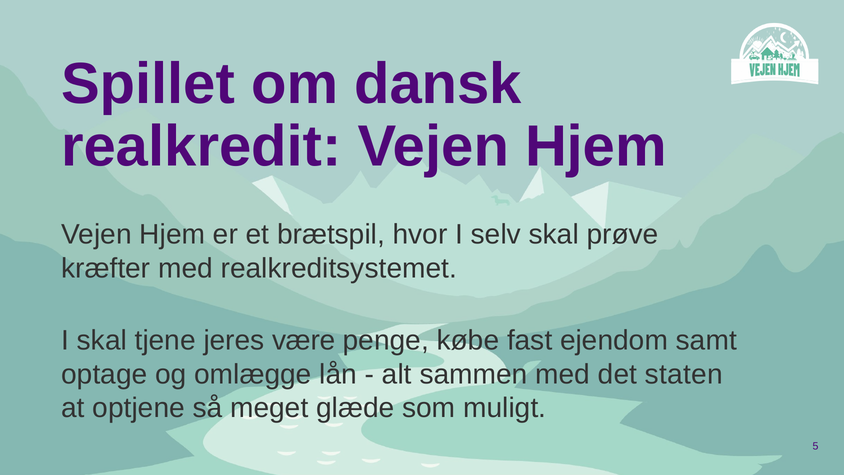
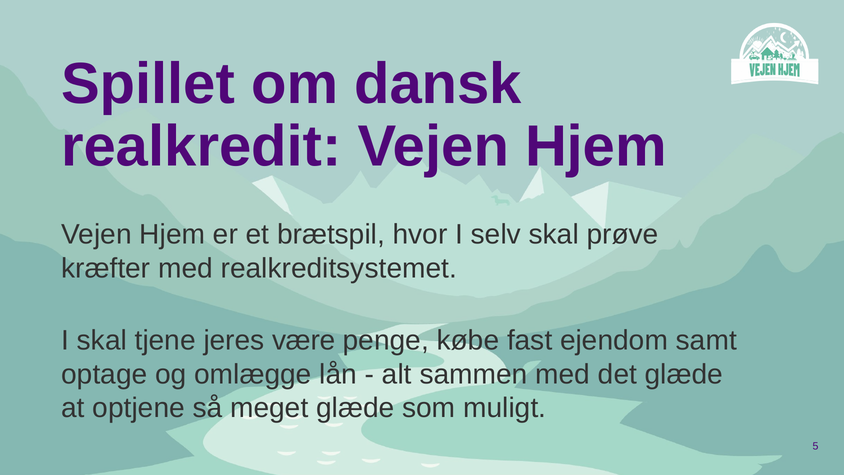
det staten: staten -> glæde (684, 374)
